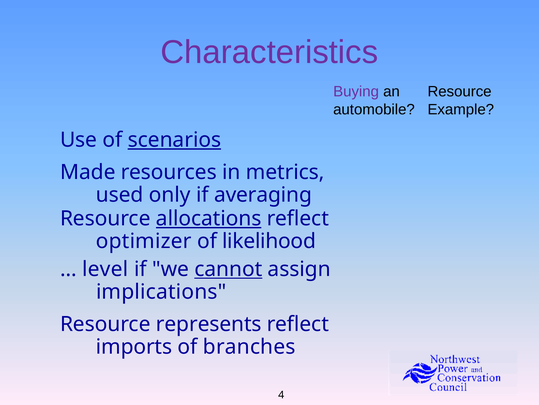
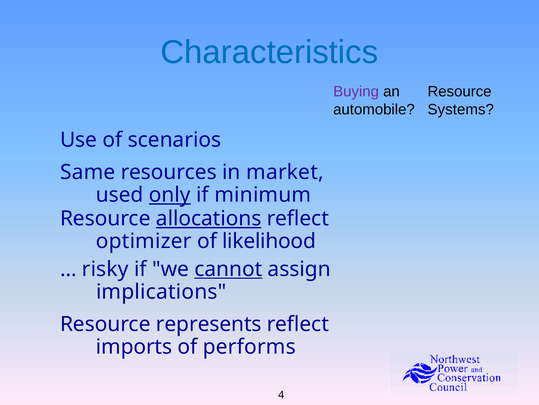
Characteristics colour: purple -> blue (269, 52)
Example: Example -> Systems (461, 109)
scenarios underline: present -> none (174, 140)
Made: Made -> Same (88, 172)
metrics: metrics -> market (285, 172)
only underline: none -> present (170, 195)
averaging: averaging -> minimum (263, 195)
level: level -> risky (105, 269)
branches: branches -> performs (249, 346)
